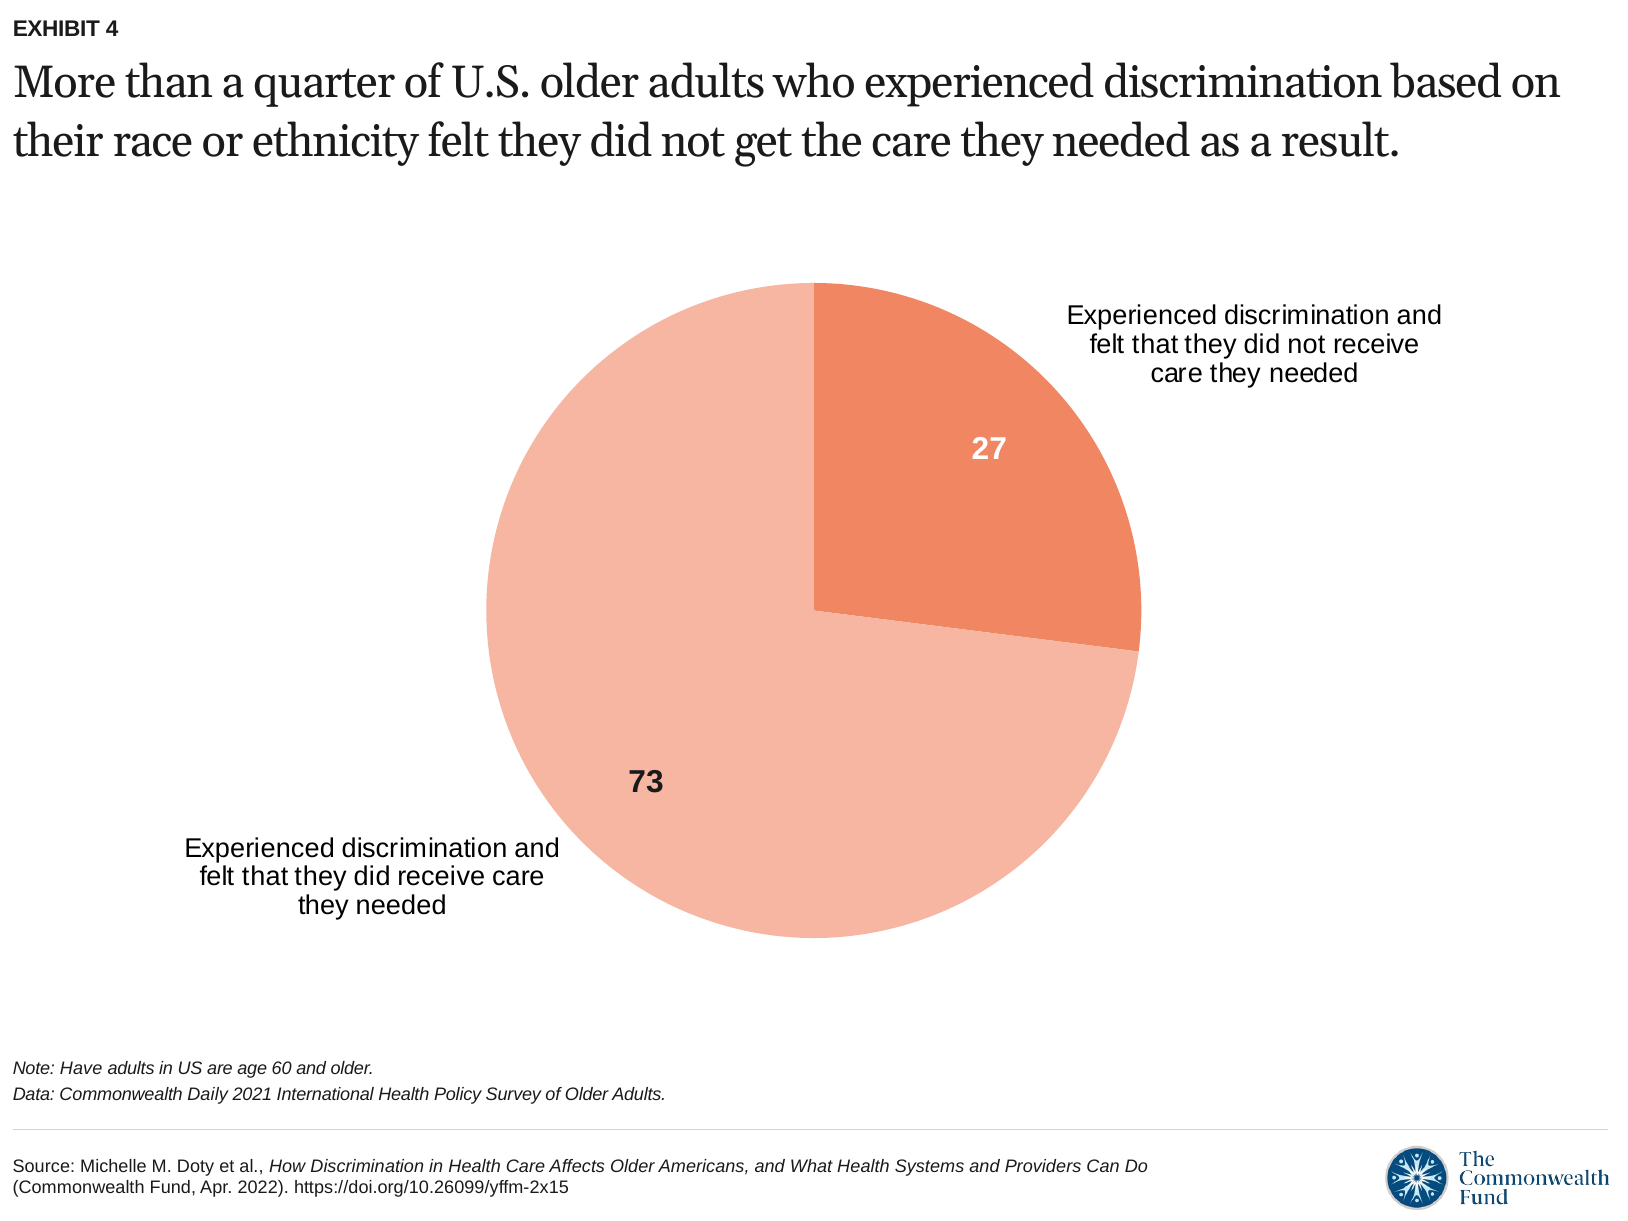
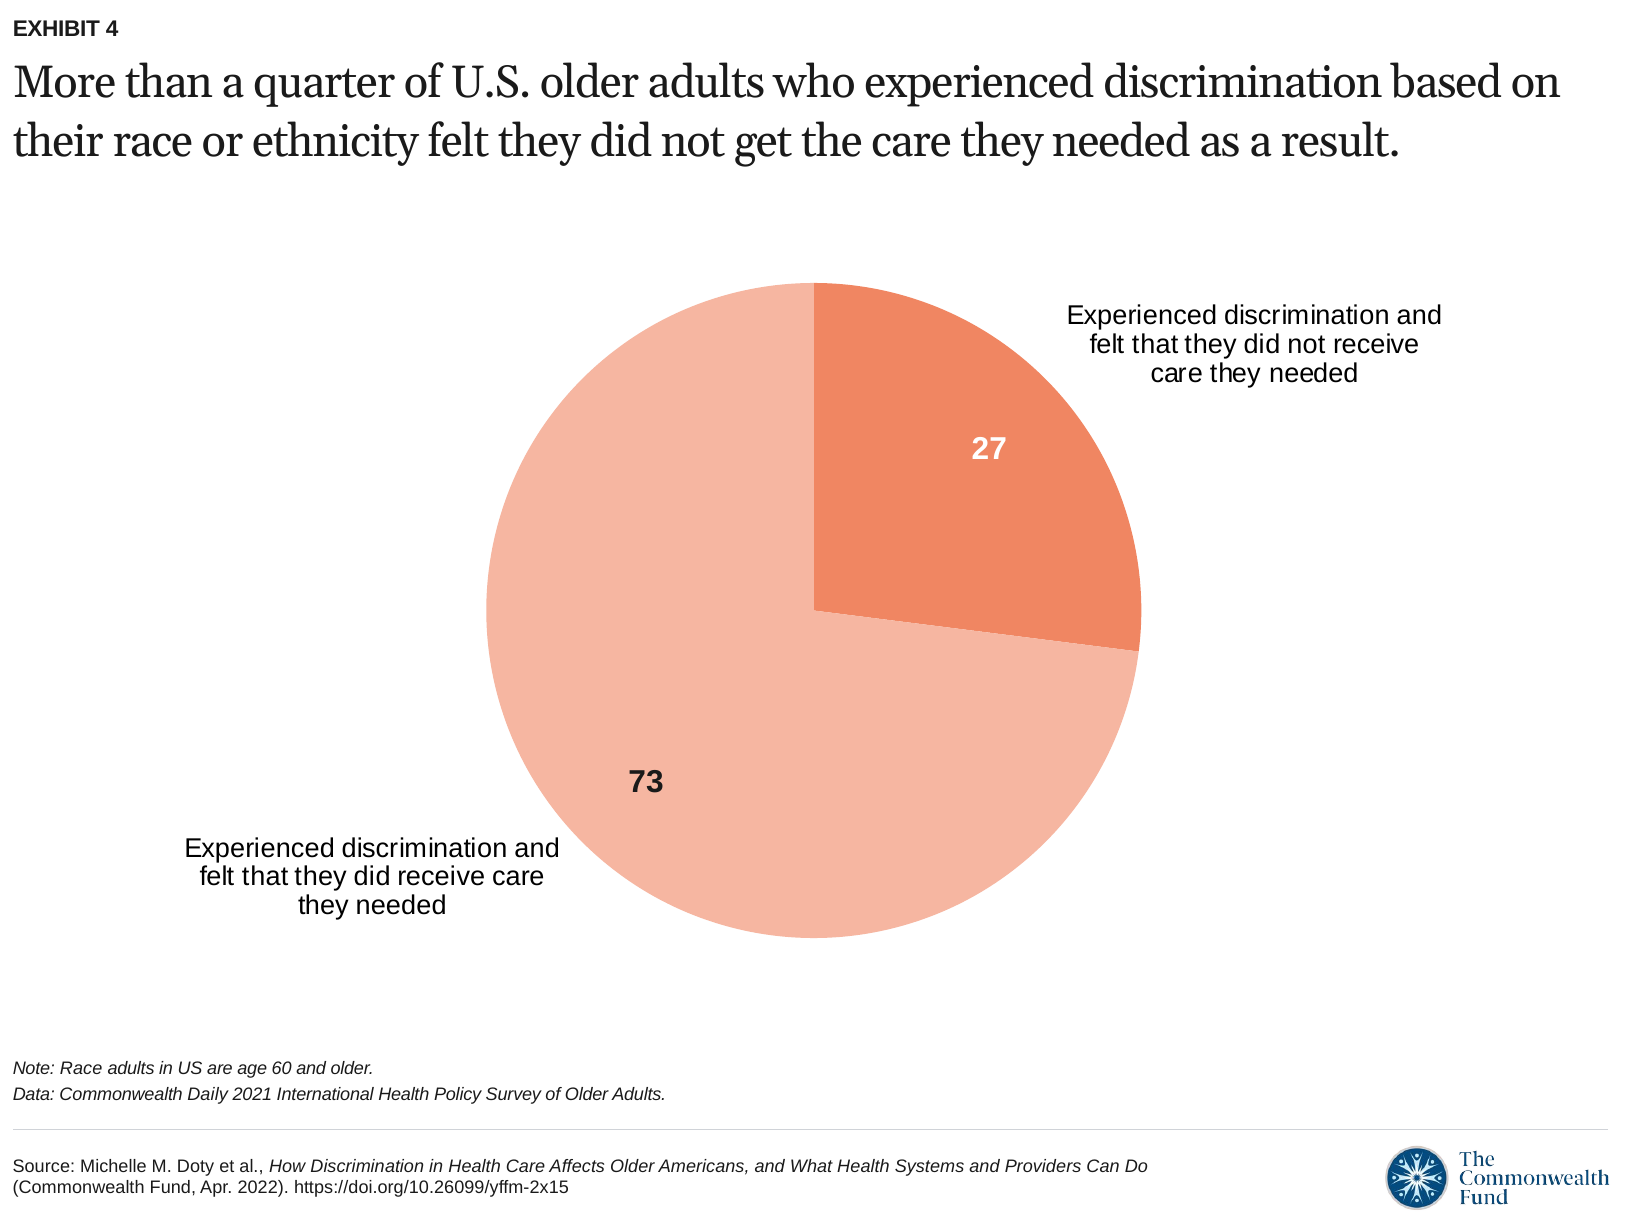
Note Have: Have -> Race (81, 1069)
